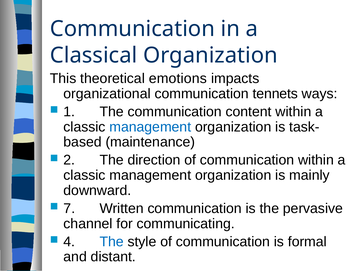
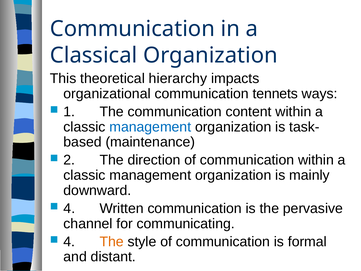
emotions: emotions -> hierarchy (178, 78)
7: 7 -> 4 (69, 208)
The colour: blue -> orange (112, 241)
